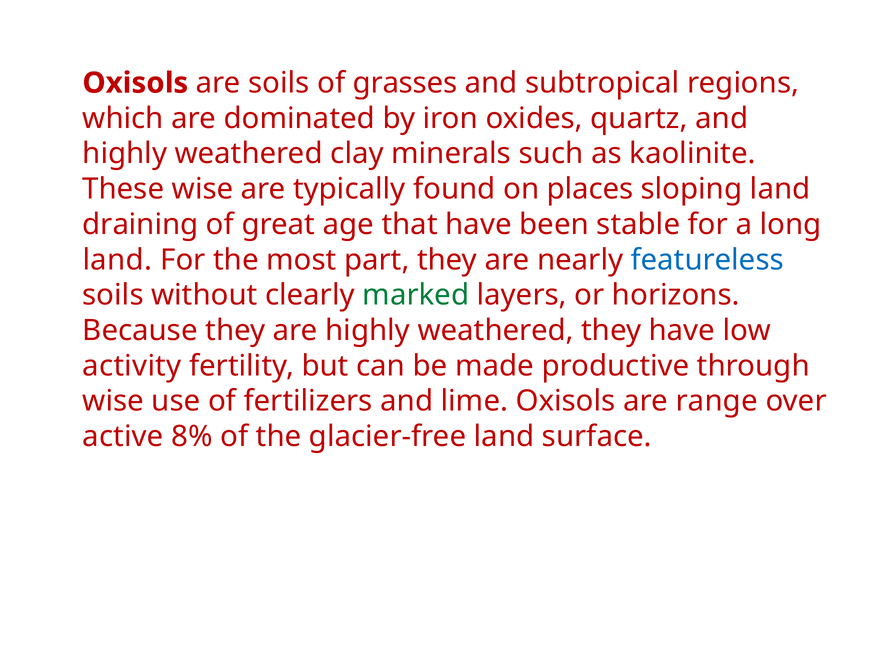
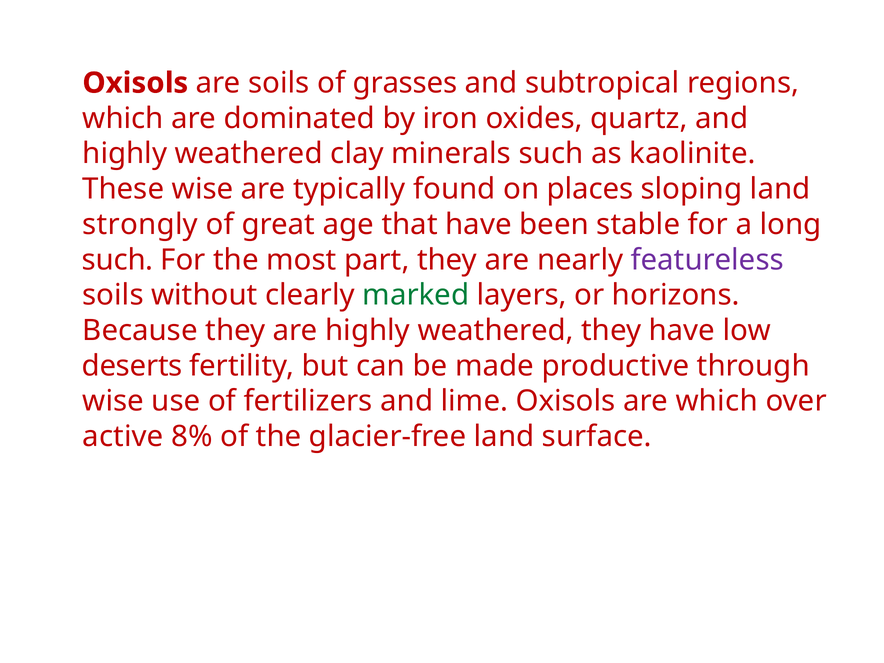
draining: draining -> strongly (140, 224)
land: land -> such (118, 260)
featureless colour: blue -> purple (707, 260)
activity: activity -> deserts (132, 366)
are range: range -> which (717, 401)
